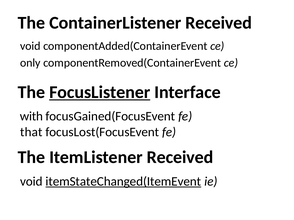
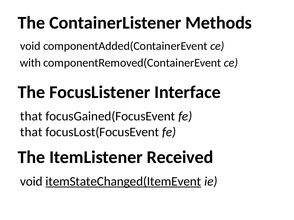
ContainerListener Received: Received -> Methods (219, 23)
only: only -> with (30, 63)
FocusListener underline: present -> none (100, 92)
with: with -> that (31, 117)
